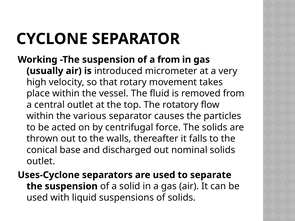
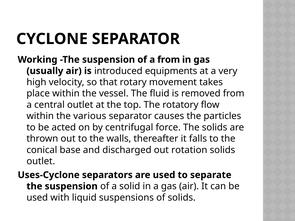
micrometer: micrometer -> equipments (171, 71)
nominal: nominal -> rotation (189, 150)
